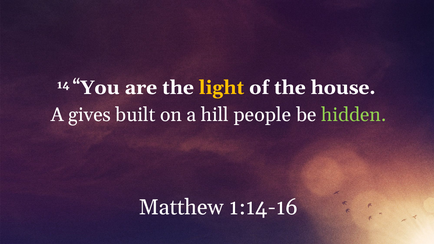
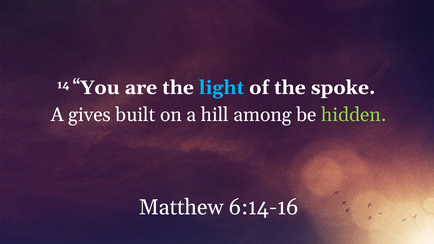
light colour: yellow -> light blue (222, 88)
house: house -> spoke (343, 88)
people: people -> among (263, 115)
1:14-16: 1:14-16 -> 6:14-16 (264, 208)
